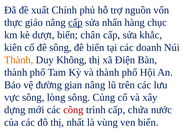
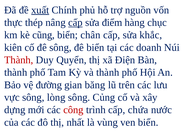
xuất underline: none -> present (40, 10)
giáo: giáo -> thép (34, 22)
nhấn: nhấn -> điểm (112, 22)
dượt: dượt -> cũng (44, 35)
Thành colour: orange -> red (19, 60)
Không: Không -> Quyển (71, 60)
gian nâng: nâng -> băng (95, 85)
